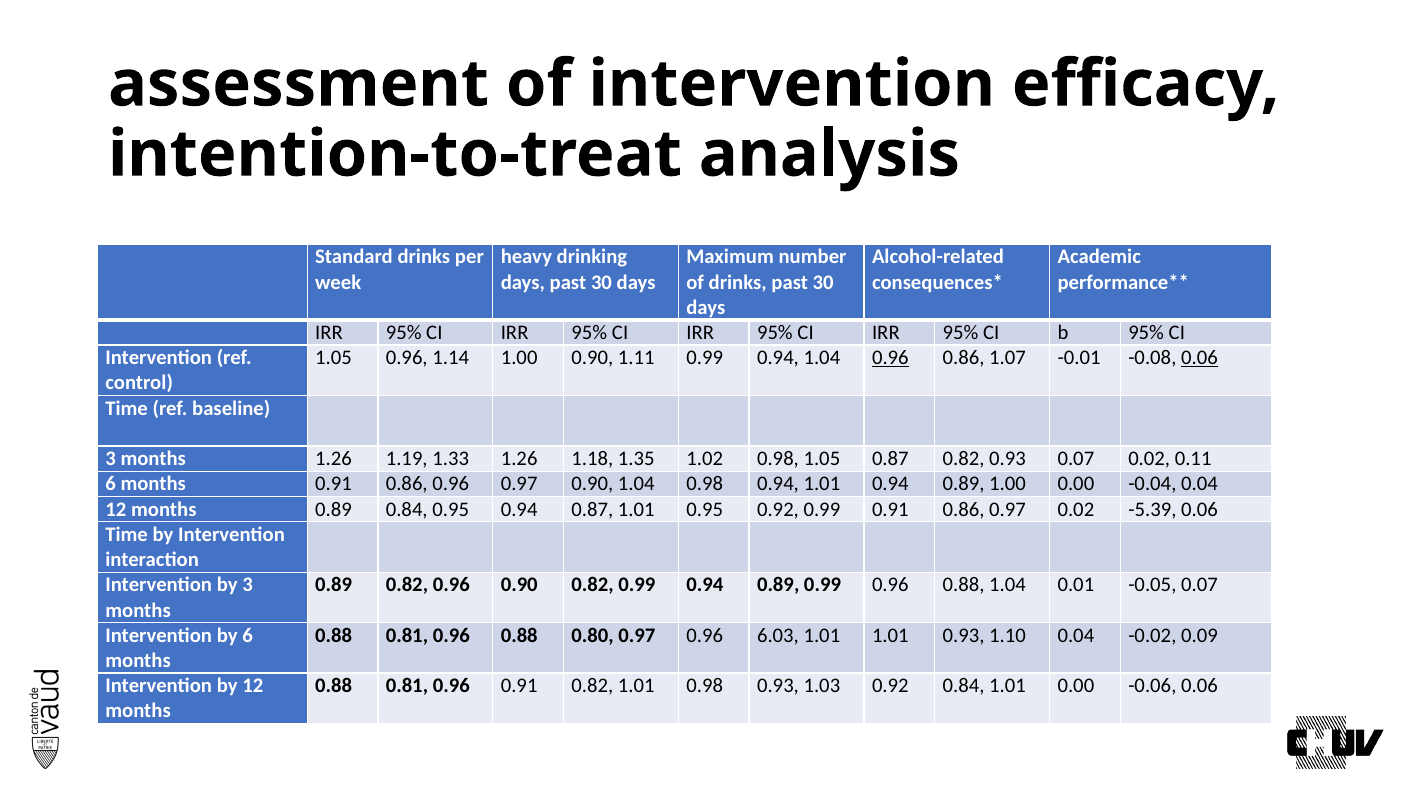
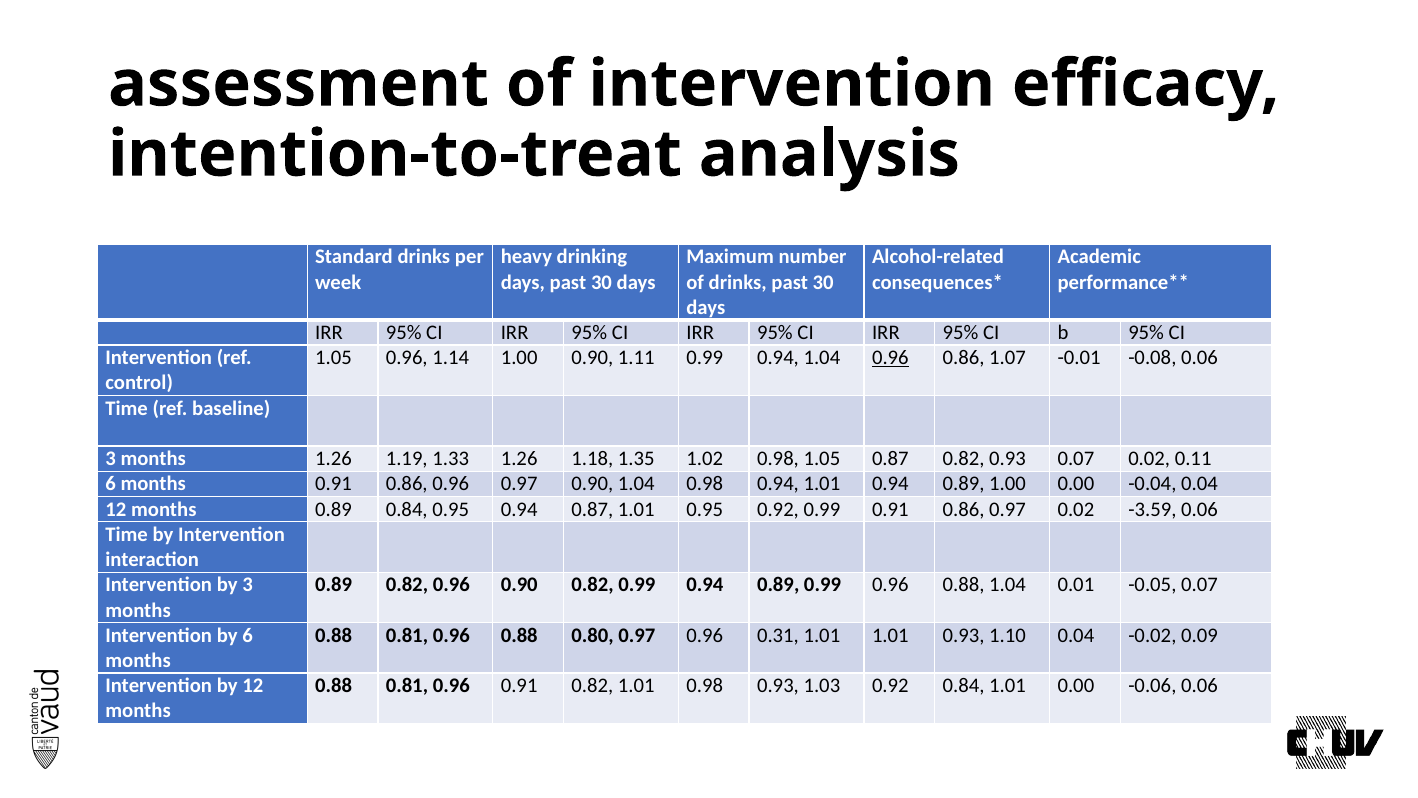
0.06 underline: present -> none (1199, 358)
-5.39: -5.39 -> -3.59 (1152, 509)
6.03: 6.03 -> 0.31 (778, 635)
